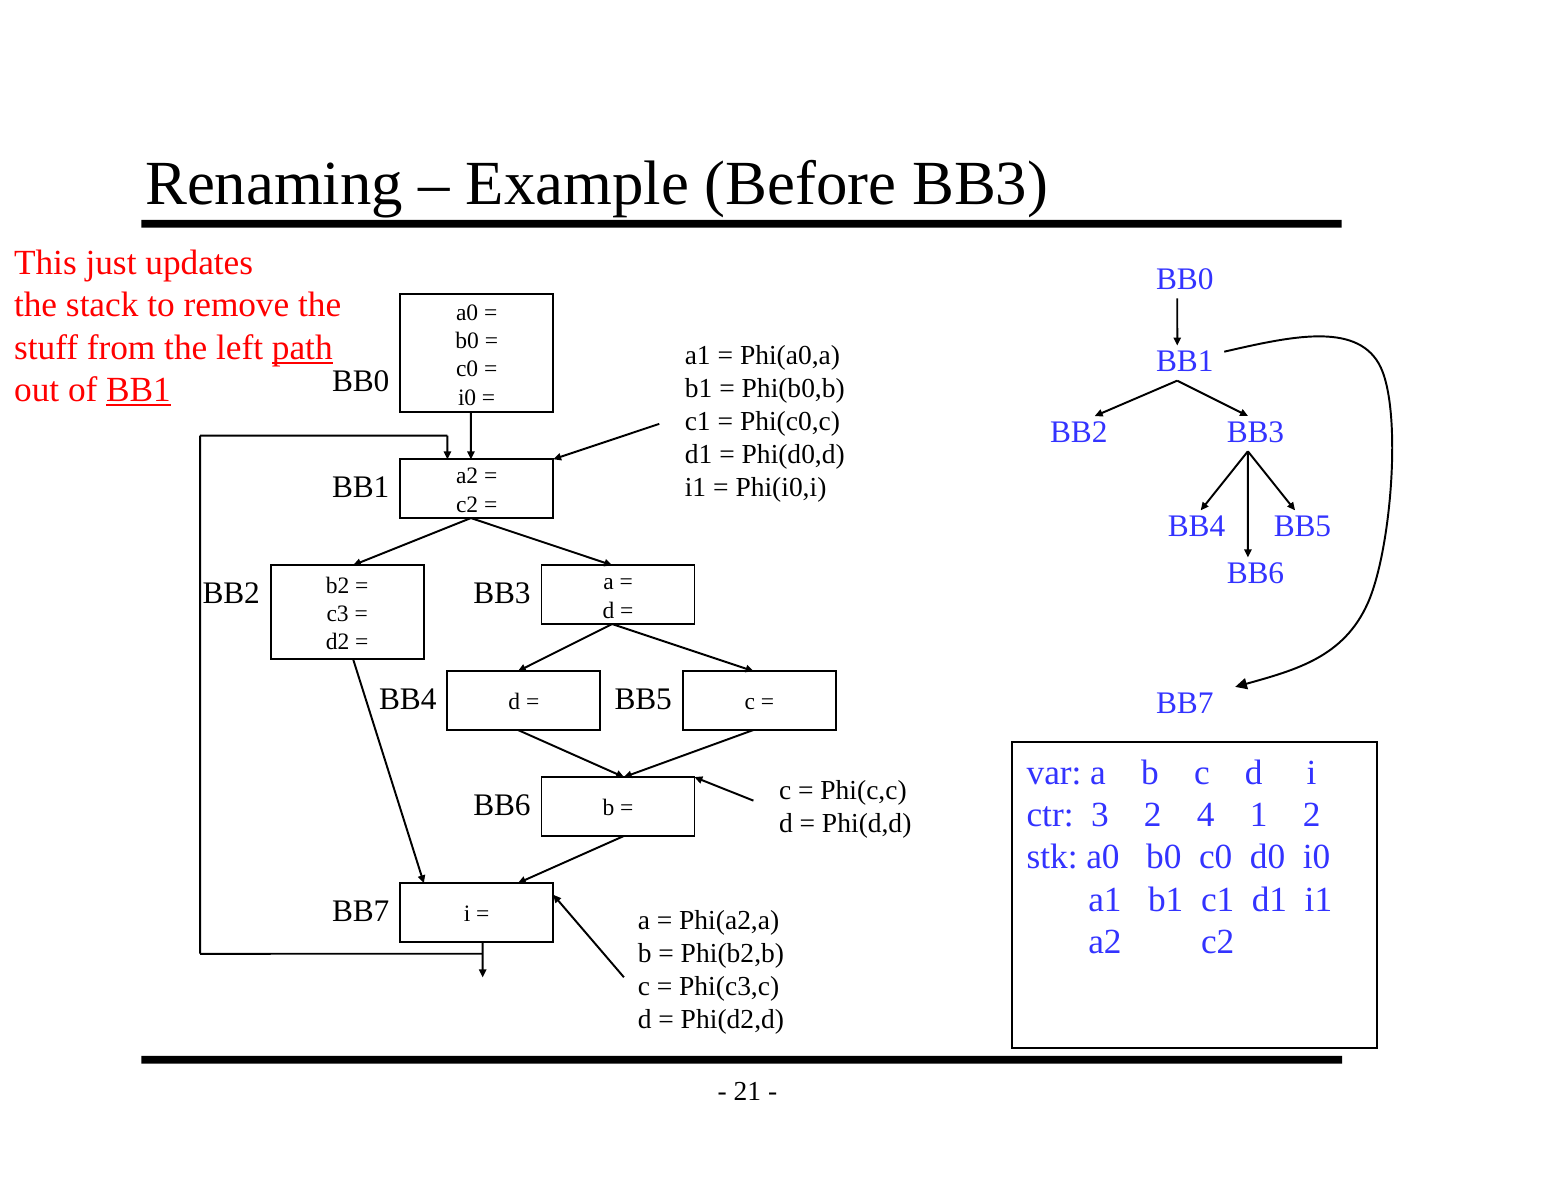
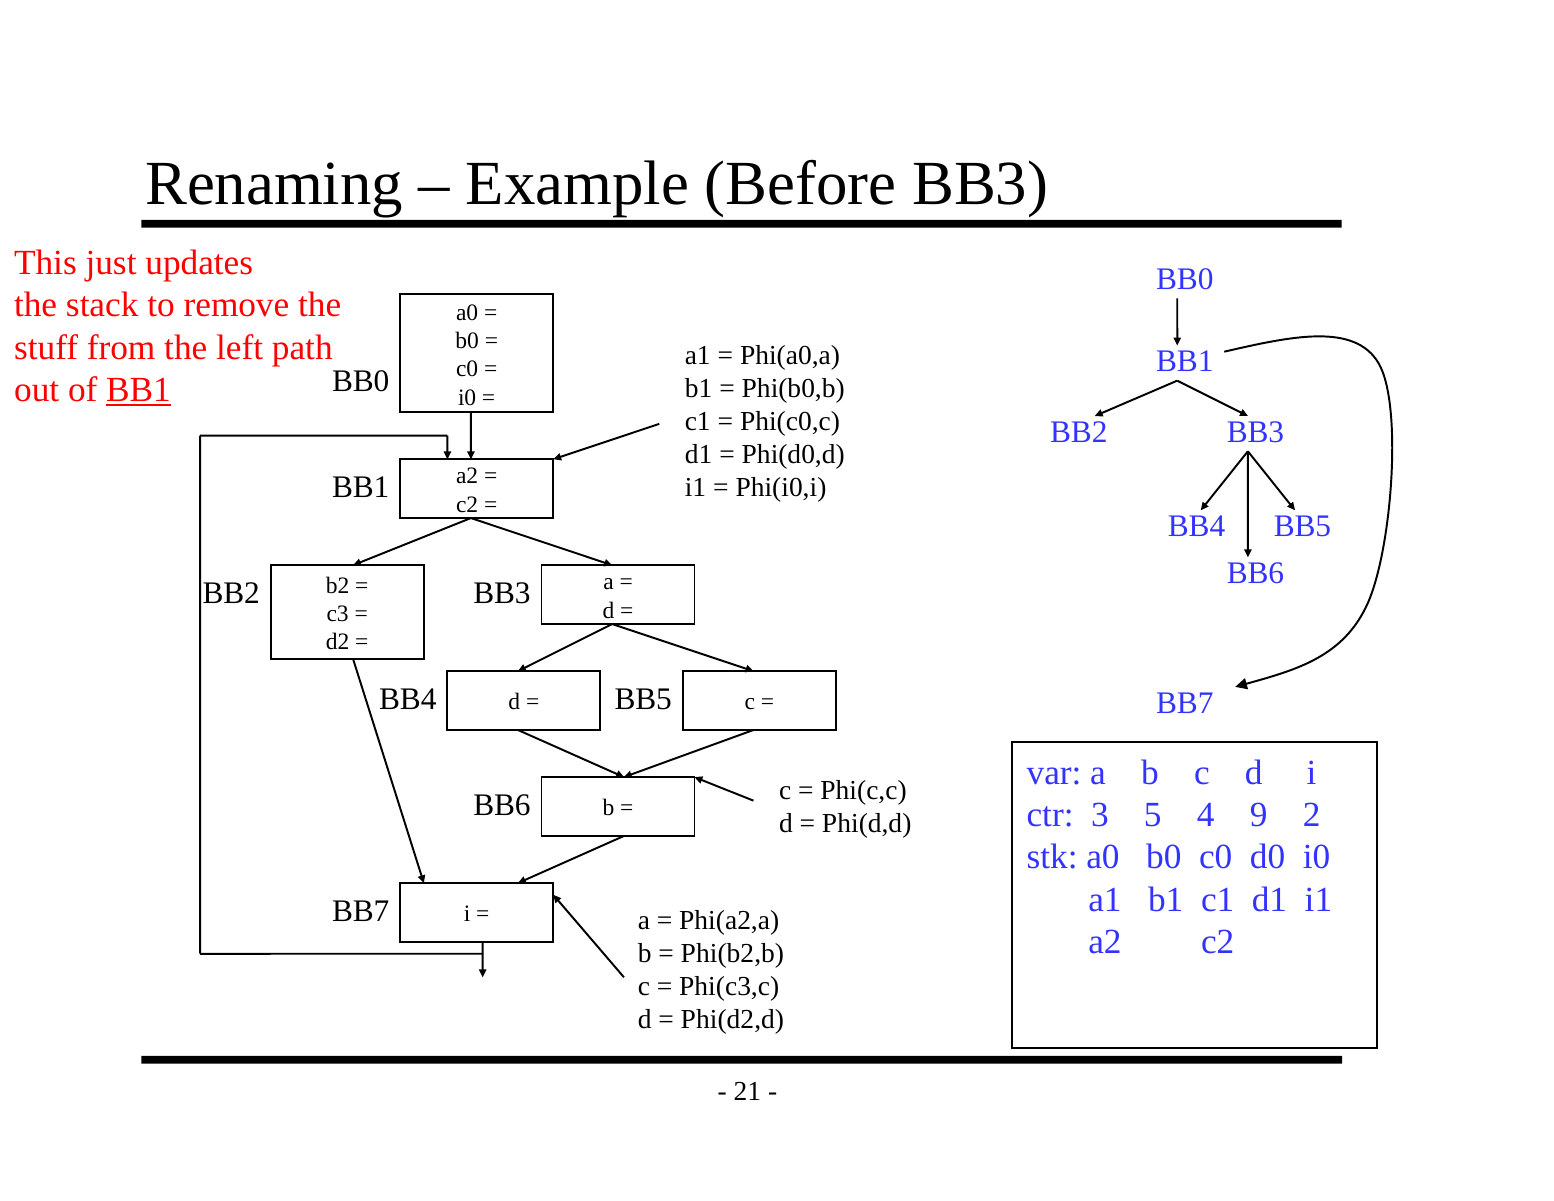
path underline: present -> none (302, 348)
3 2: 2 -> 5 (1153, 815)
1: 1 -> 9 (1259, 815)
